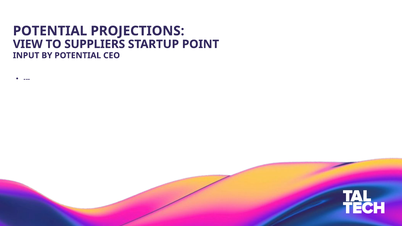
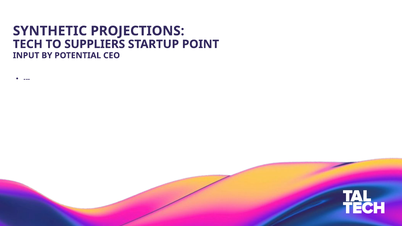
POTENTIAL: POTENTIAL -> SYNTHETIC (50, 31)
VIEW: VIEW -> TECH (28, 44)
